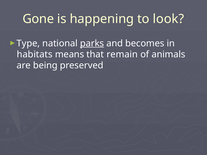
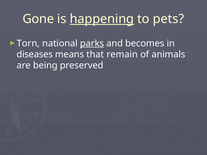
happening underline: none -> present (102, 19)
look: look -> pets (168, 19)
Type: Type -> Torn (28, 43)
habitats: habitats -> diseases (35, 54)
